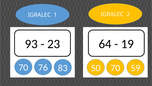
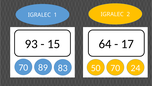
23: 23 -> 15 (54, 44)
19: 19 -> 17 (127, 44)
76: 76 -> 89 (43, 67)
59: 59 -> 24 (136, 68)
